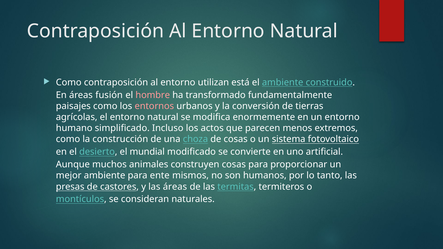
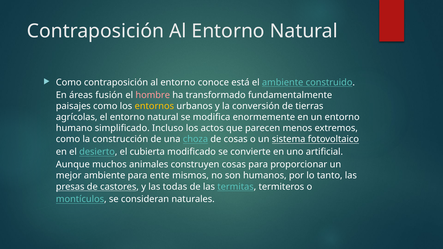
utilizan: utilizan -> conoce (213, 82)
entornos colour: pink -> yellow (154, 106)
mundial: mundial -> cubierta (147, 152)
las áreas: áreas -> todas (175, 187)
